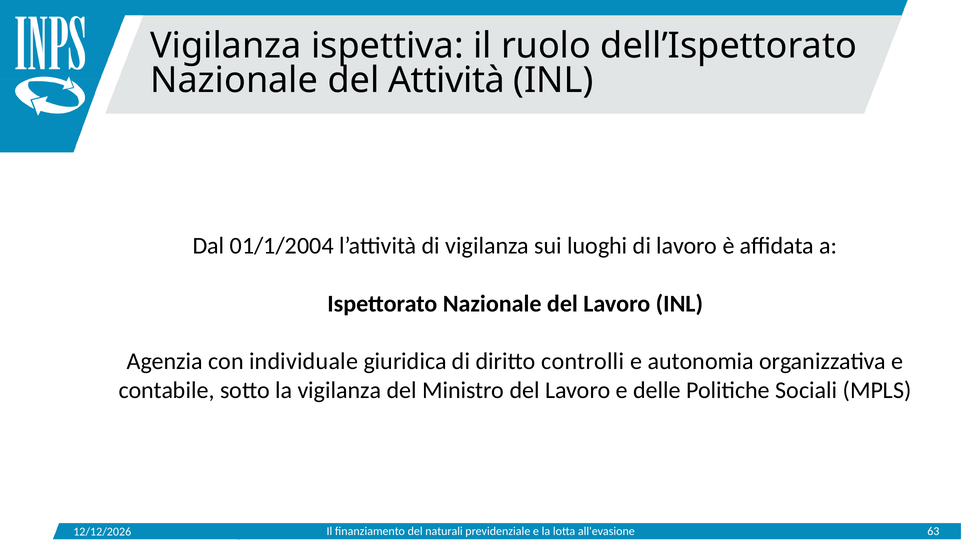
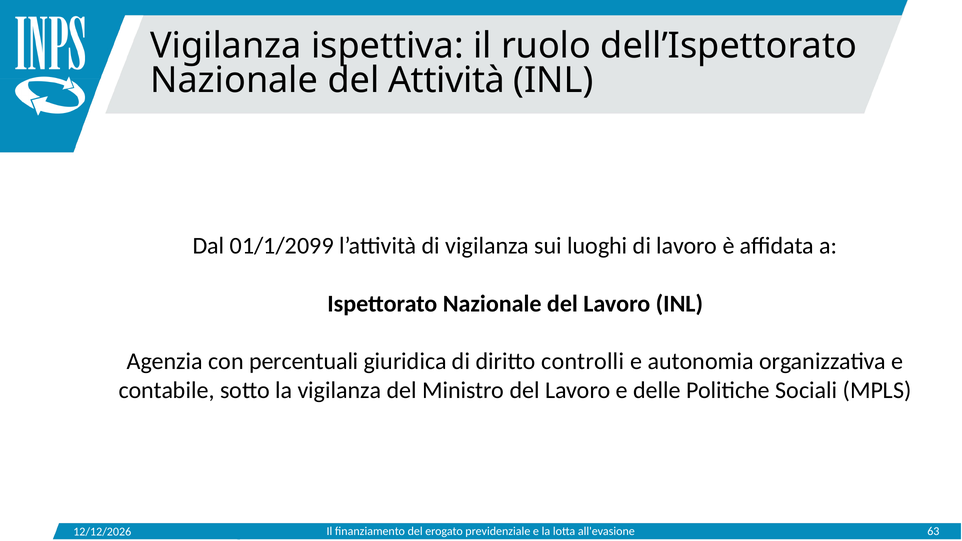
01/1/2004: 01/1/2004 -> 01/1/2099 (282, 246)
individuale: individuale -> percentuali (304, 361)
naturali: naturali -> erogato (444, 531)
